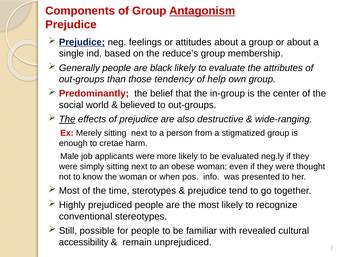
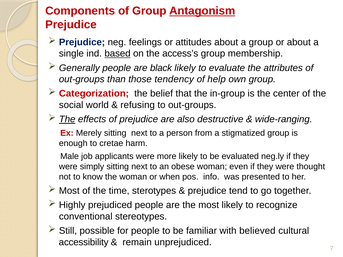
Prejudice underline: present -> none (82, 42)
based underline: none -> present (118, 54)
reduce’s: reduce’s -> access’s (180, 54)
Predominantly: Predominantly -> Categorization (94, 94)
believed: believed -> refusing (138, 105)
revealed: revealed -> believed (257, 231)
